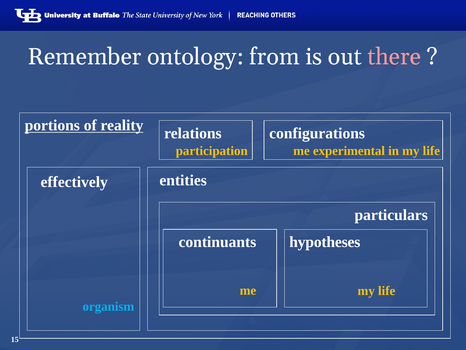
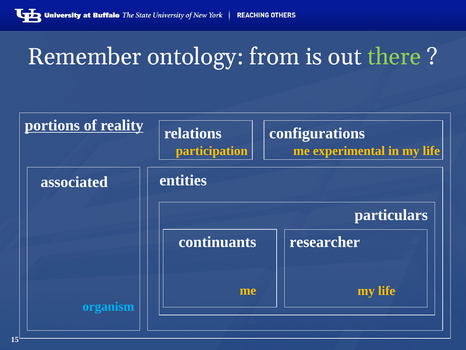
there colour: pink -> light green (394, 57)
effectively: effectively -> associated (74, 182)
hypotheses: hypotheses -> researcher (325, 242)
